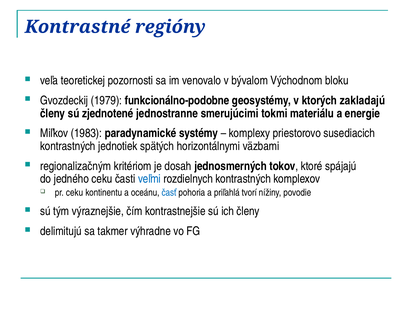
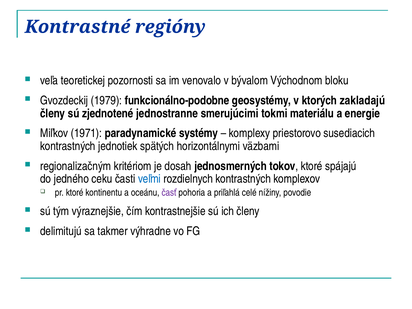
1983: 1983 -> 1971 (86, 133)
pr ceku: ceku -> ktoré (75, 193)
časť colour: blue -> purple (169, 193)
tvorí: tvorí -> celé (249, 193)
